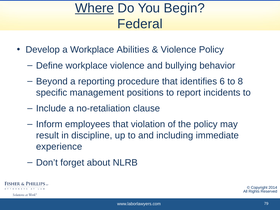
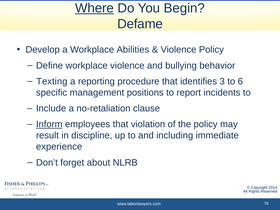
Federal: Federal -> Defame (140, 24)
Beyond: Beyond -> Texting (52, 81)
6: 6 -> 3 (222, 81)
8: 8 -> 6 (240, 81)
Inform underline: none -> present (49, 124)
